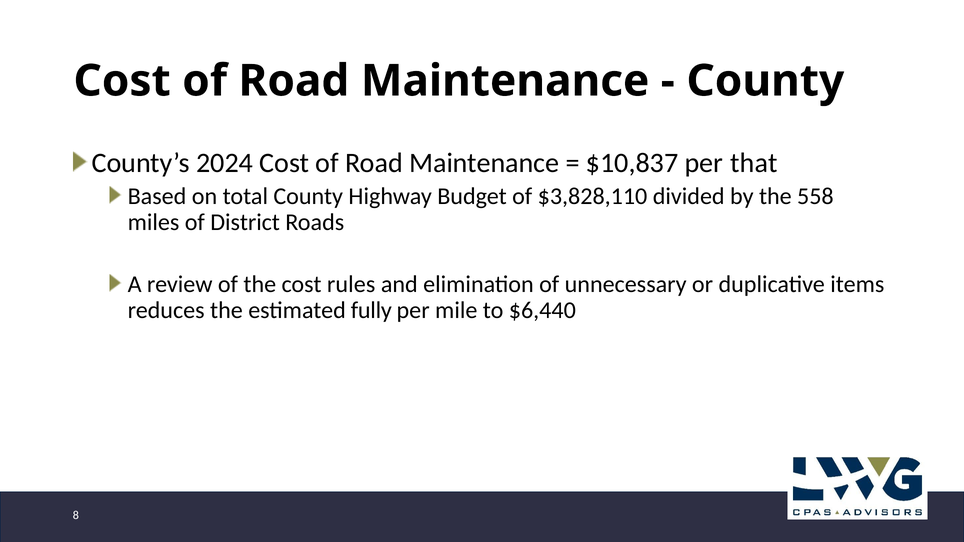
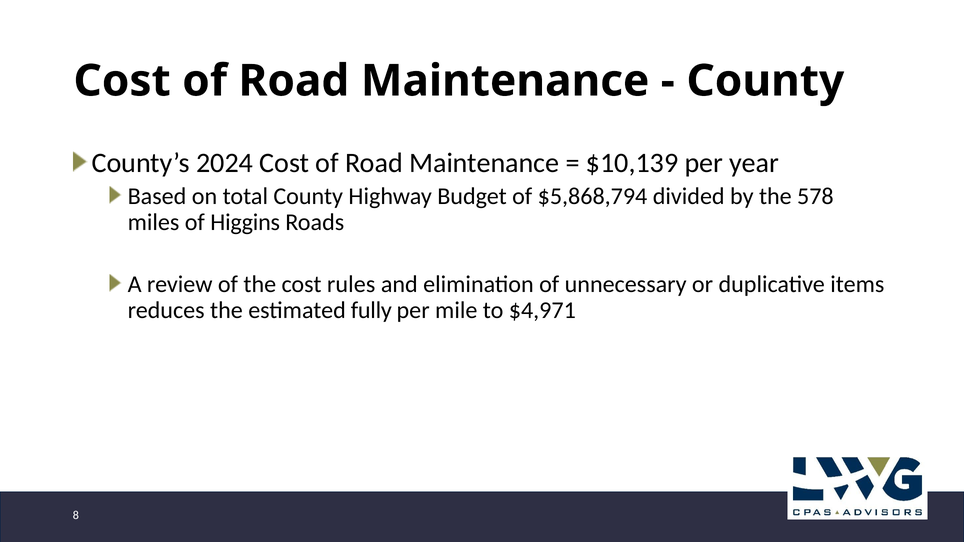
$10,837: $10,837 -> $10,139 (632, 163)
that: that -> year (754, 163)
$3,828,110: $3,828,110 -> $5,868,794 (593, 196)
558: 558 -> 578 (815, 196)
District: District -> Higgins (245, 222)
$6,440: $6,440 -> $4,971 (542, 310)
